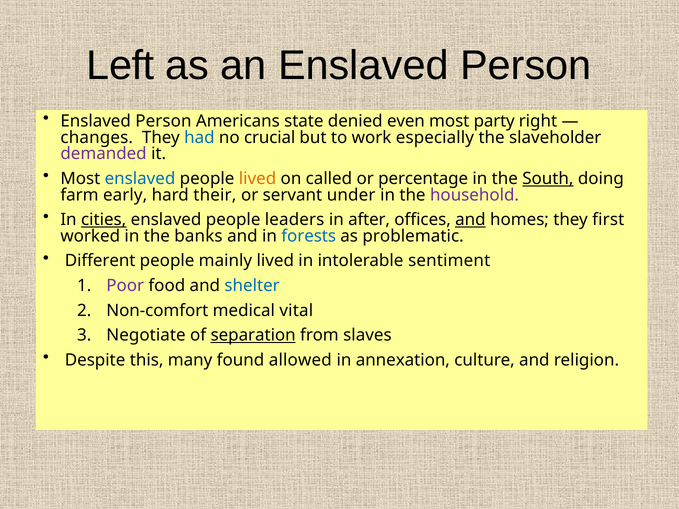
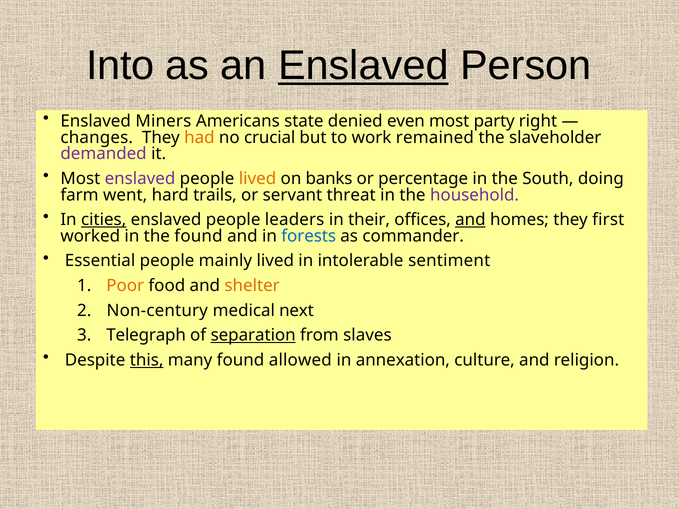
Left: Left -> Into (120, 66)
Enslaved underline: none -> present (363, 66)
Person: Person -> Miners (163, 121)
had colour: blue -> orange (199, 138)
especially: especially -> remained (435, 138)
enslaved colour: blue -> purple (140, 179)
called: called -> banks (329, 179)
South underline: present -> none (548, 179)
early: early -> went (125, 195)
their: their -> trails (215, 195)
under: under -> threat (351, 195)
after: after -> their (369, 220)
the banks: banks -> found (198, 236)
problematic: problematic -> commander (413, 236)
Different: Different -> Essential (100, 261)
Poor colour: purple -> orange (125, 286)
shelter colour: blue -> orange (252, 286)
Non-comfort: Non-comfort -> Non-century (157, 311)
vital: vital -> next (296, 311)
Negotiate: Negotiate -> Telegraph (146, 335)
this underline: none -> present (147, 360)
